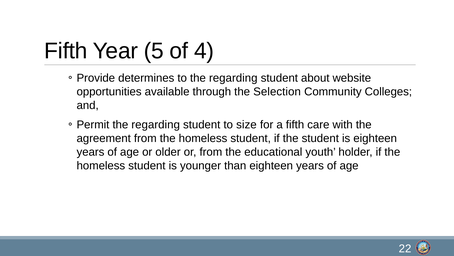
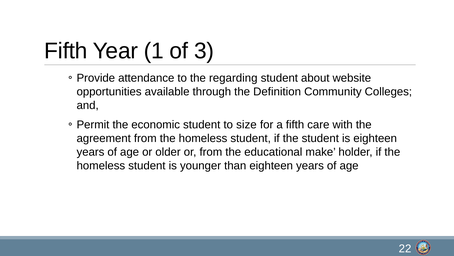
5: 5 -> 1 (154, 51)
4: 4 -> 3 (204, 51)
determines: determines -> attendance (146, 78)
Selection: Selection -> Definition (277, 92)
Permit the regarding: regarding -> economic (156, 125)
youth: youth -> make (321, 152)
